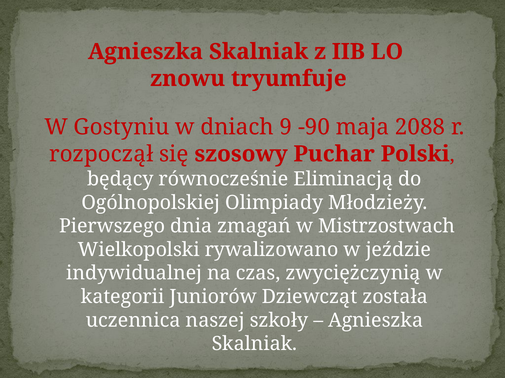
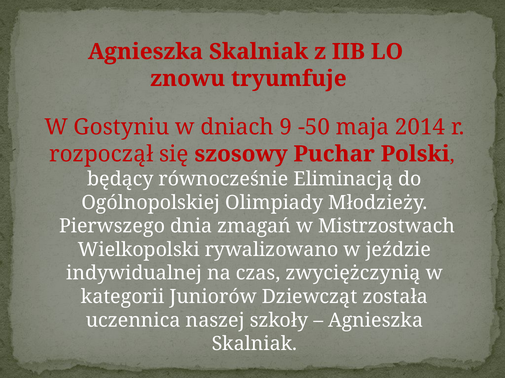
-90: -90 -> -50 (314, 127)
2088: 2088 -> 2014 (420, 127)
